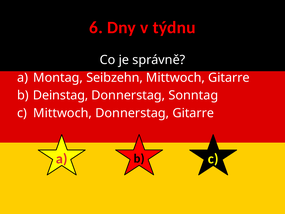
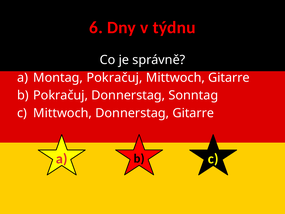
Montag Seibzehn: Seibzehn -> Pokračuj (114, 78)
b Deinstag: Deinstag -> Pokračuj (61, 95)
